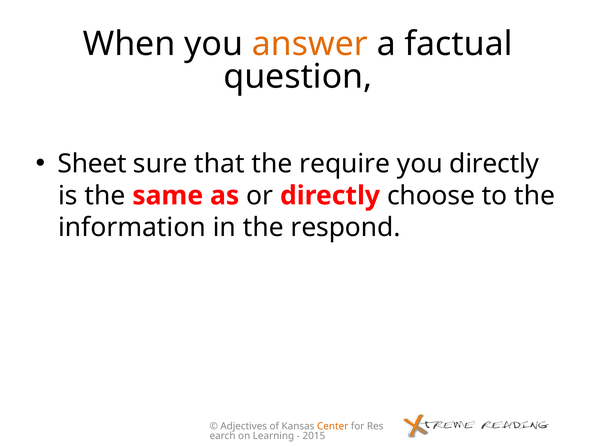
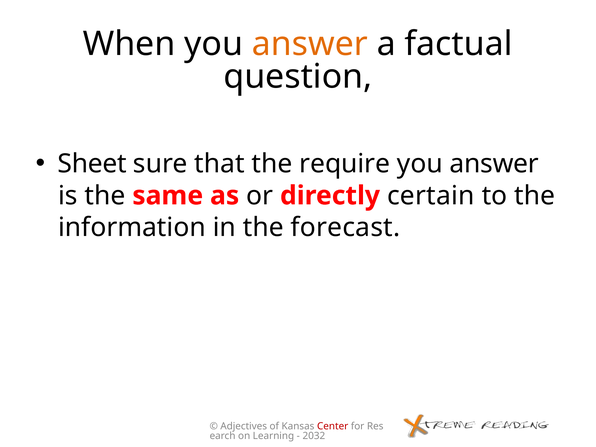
directly: directly -> answer (494, 164)
choose: choose -> certain (431, 196)
respond: respond -> forecast (345, 227)
Center colour: orange -> red (333, 426)
2015: 2015 -> 2032 (314, 436)
